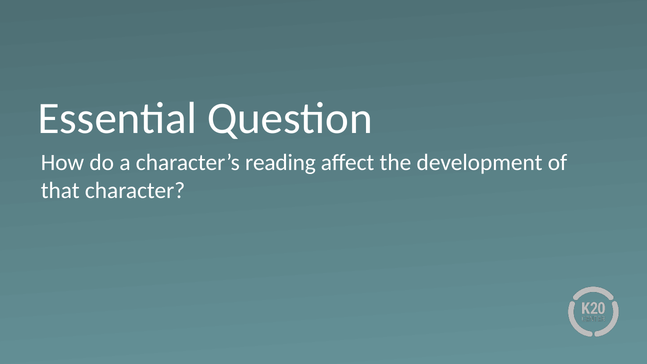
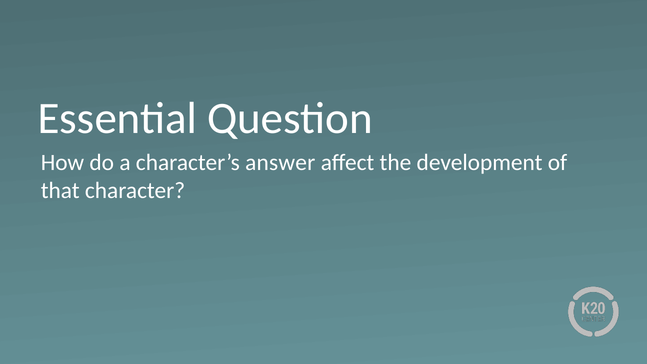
reading: reading -> answer (280, 162)
